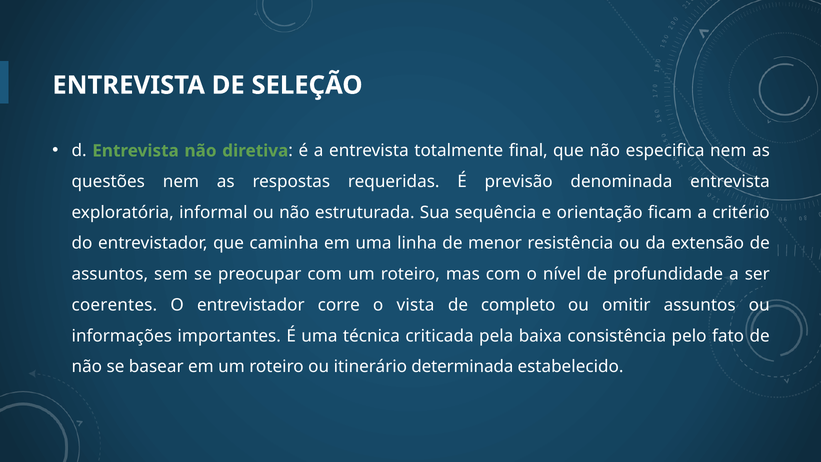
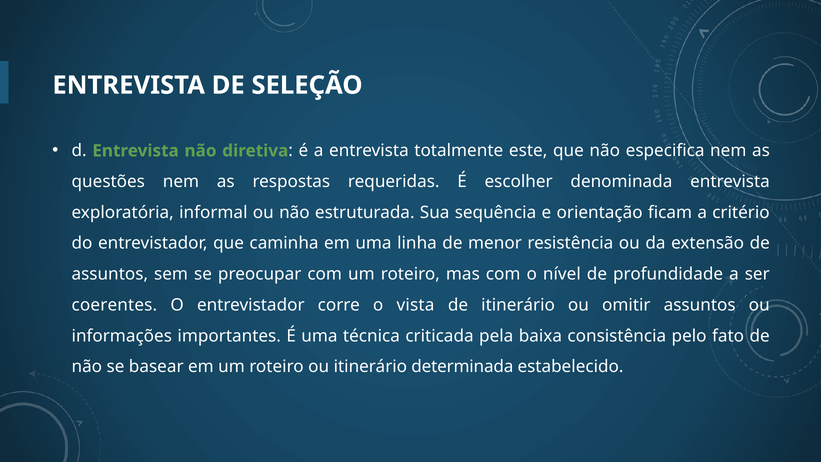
final: final -> este (528, 151)
previsão: previsão -> escolher (519, 182)
de completo: completo -> itinerário (518, 305)
